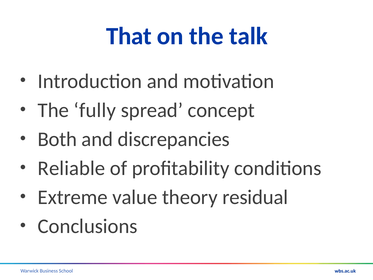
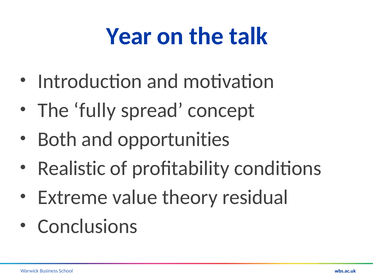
That: That -> Year (129, 36)
discrepancies: discrepancies -> opportunities (174, 139)
Reliable: Reliable -> Realistic (72, 168)
